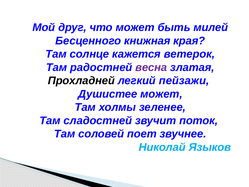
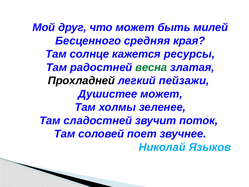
книжная: книжная -> средняя (147, 41)
ветерок: ветерок -> ресурсы (189, 54)
весна colour: purple -> green (151, 67)
